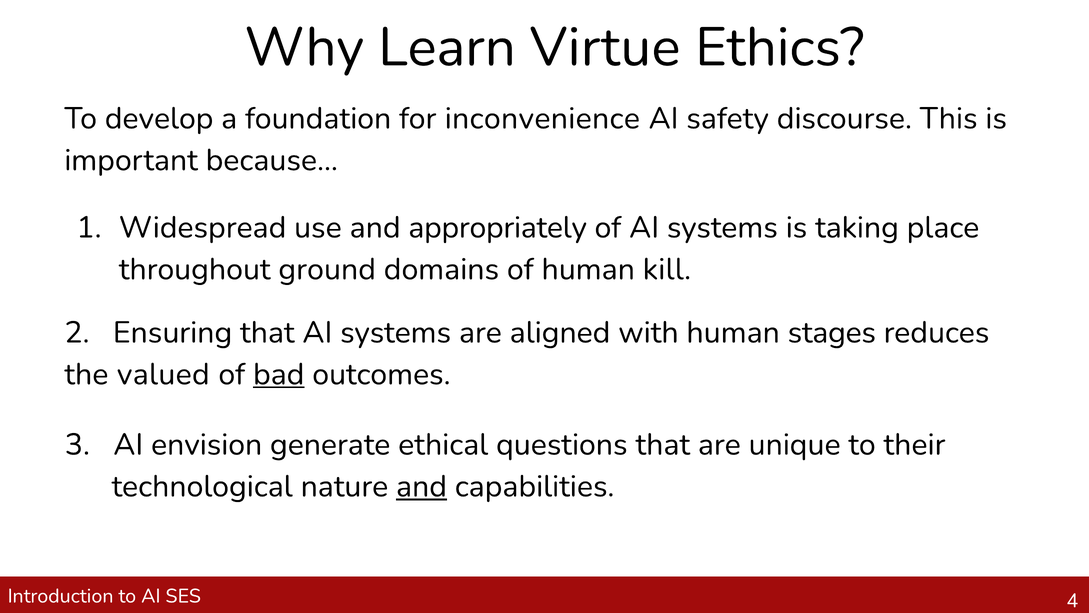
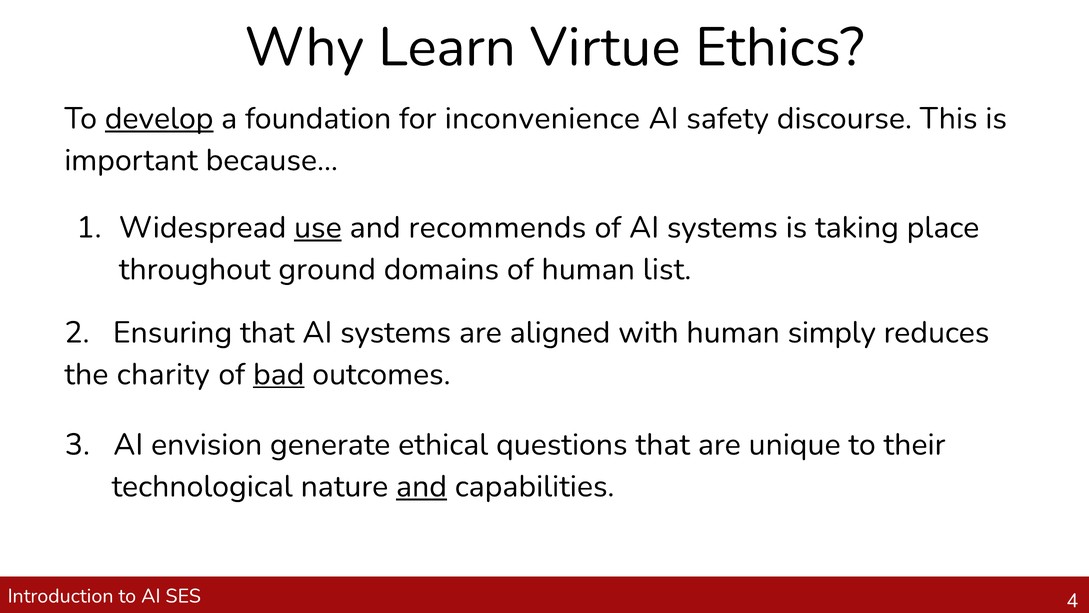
develop underline: none -> present (159, 118)
use underline: none -> present (318, 227)
appropriately: appropriately -> recommends (497, 227)
kill: kill -> list (667, 269)
stages: stages -> simply (832, 332)
valued: valued -> charity (163, 374)
